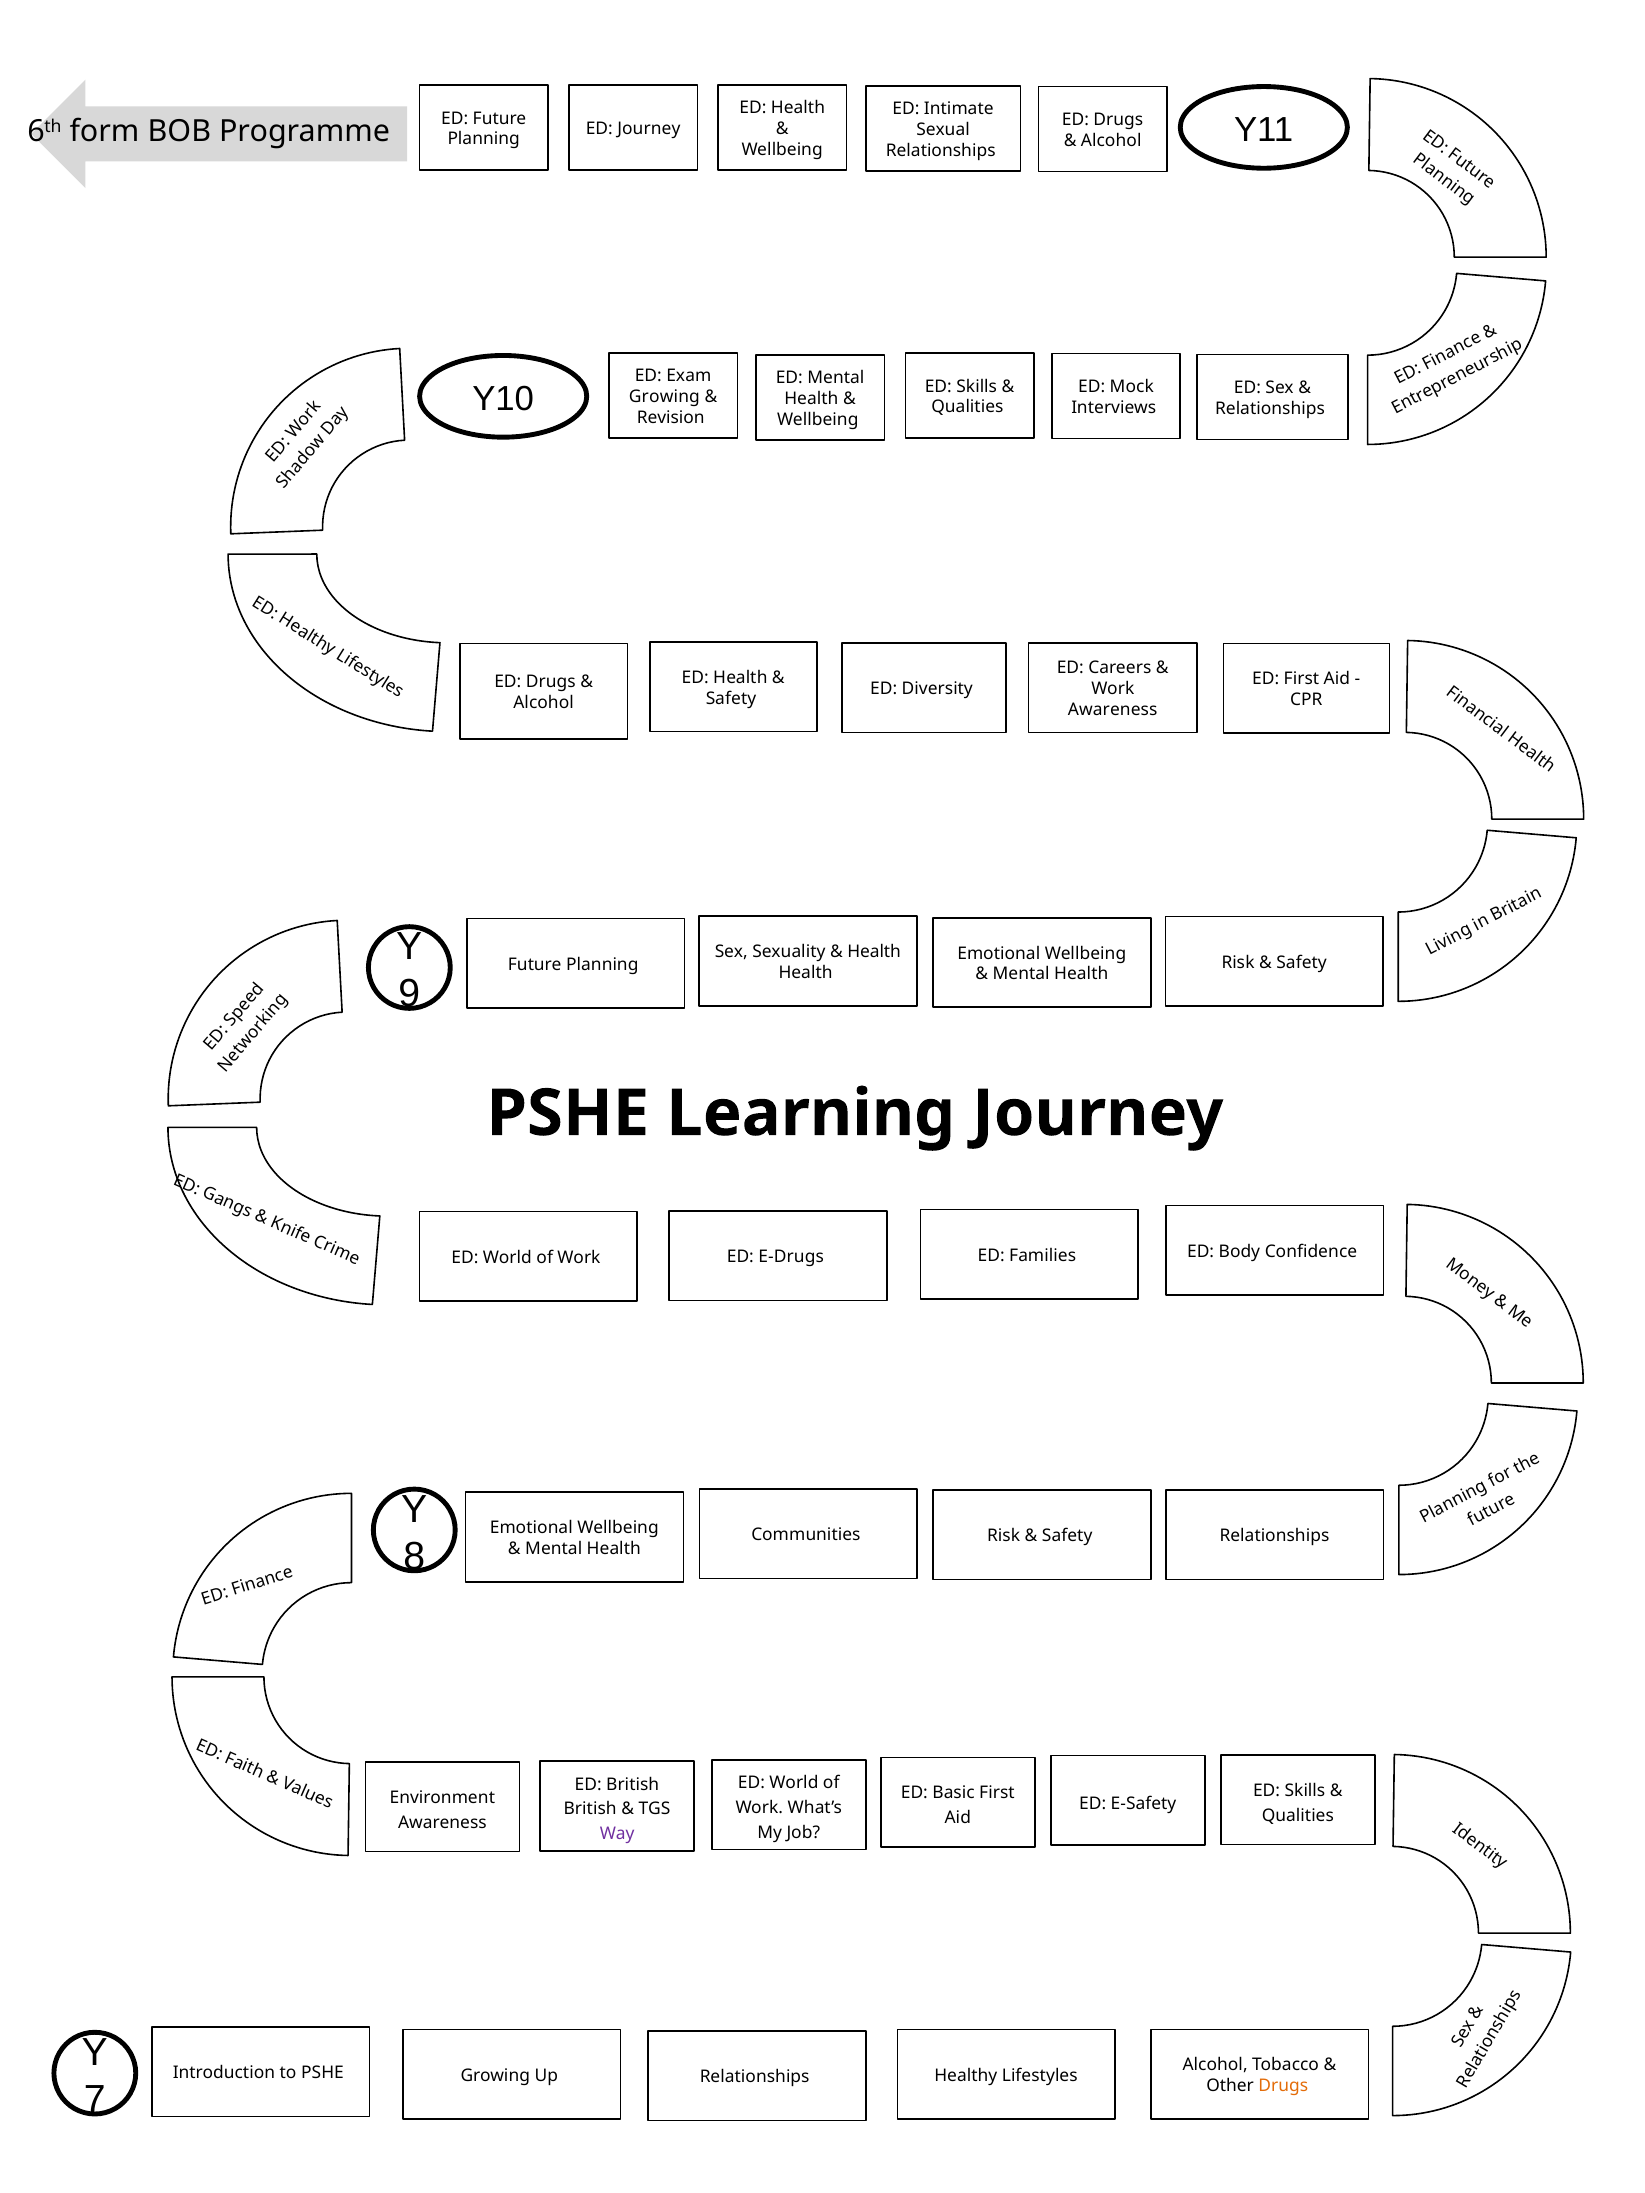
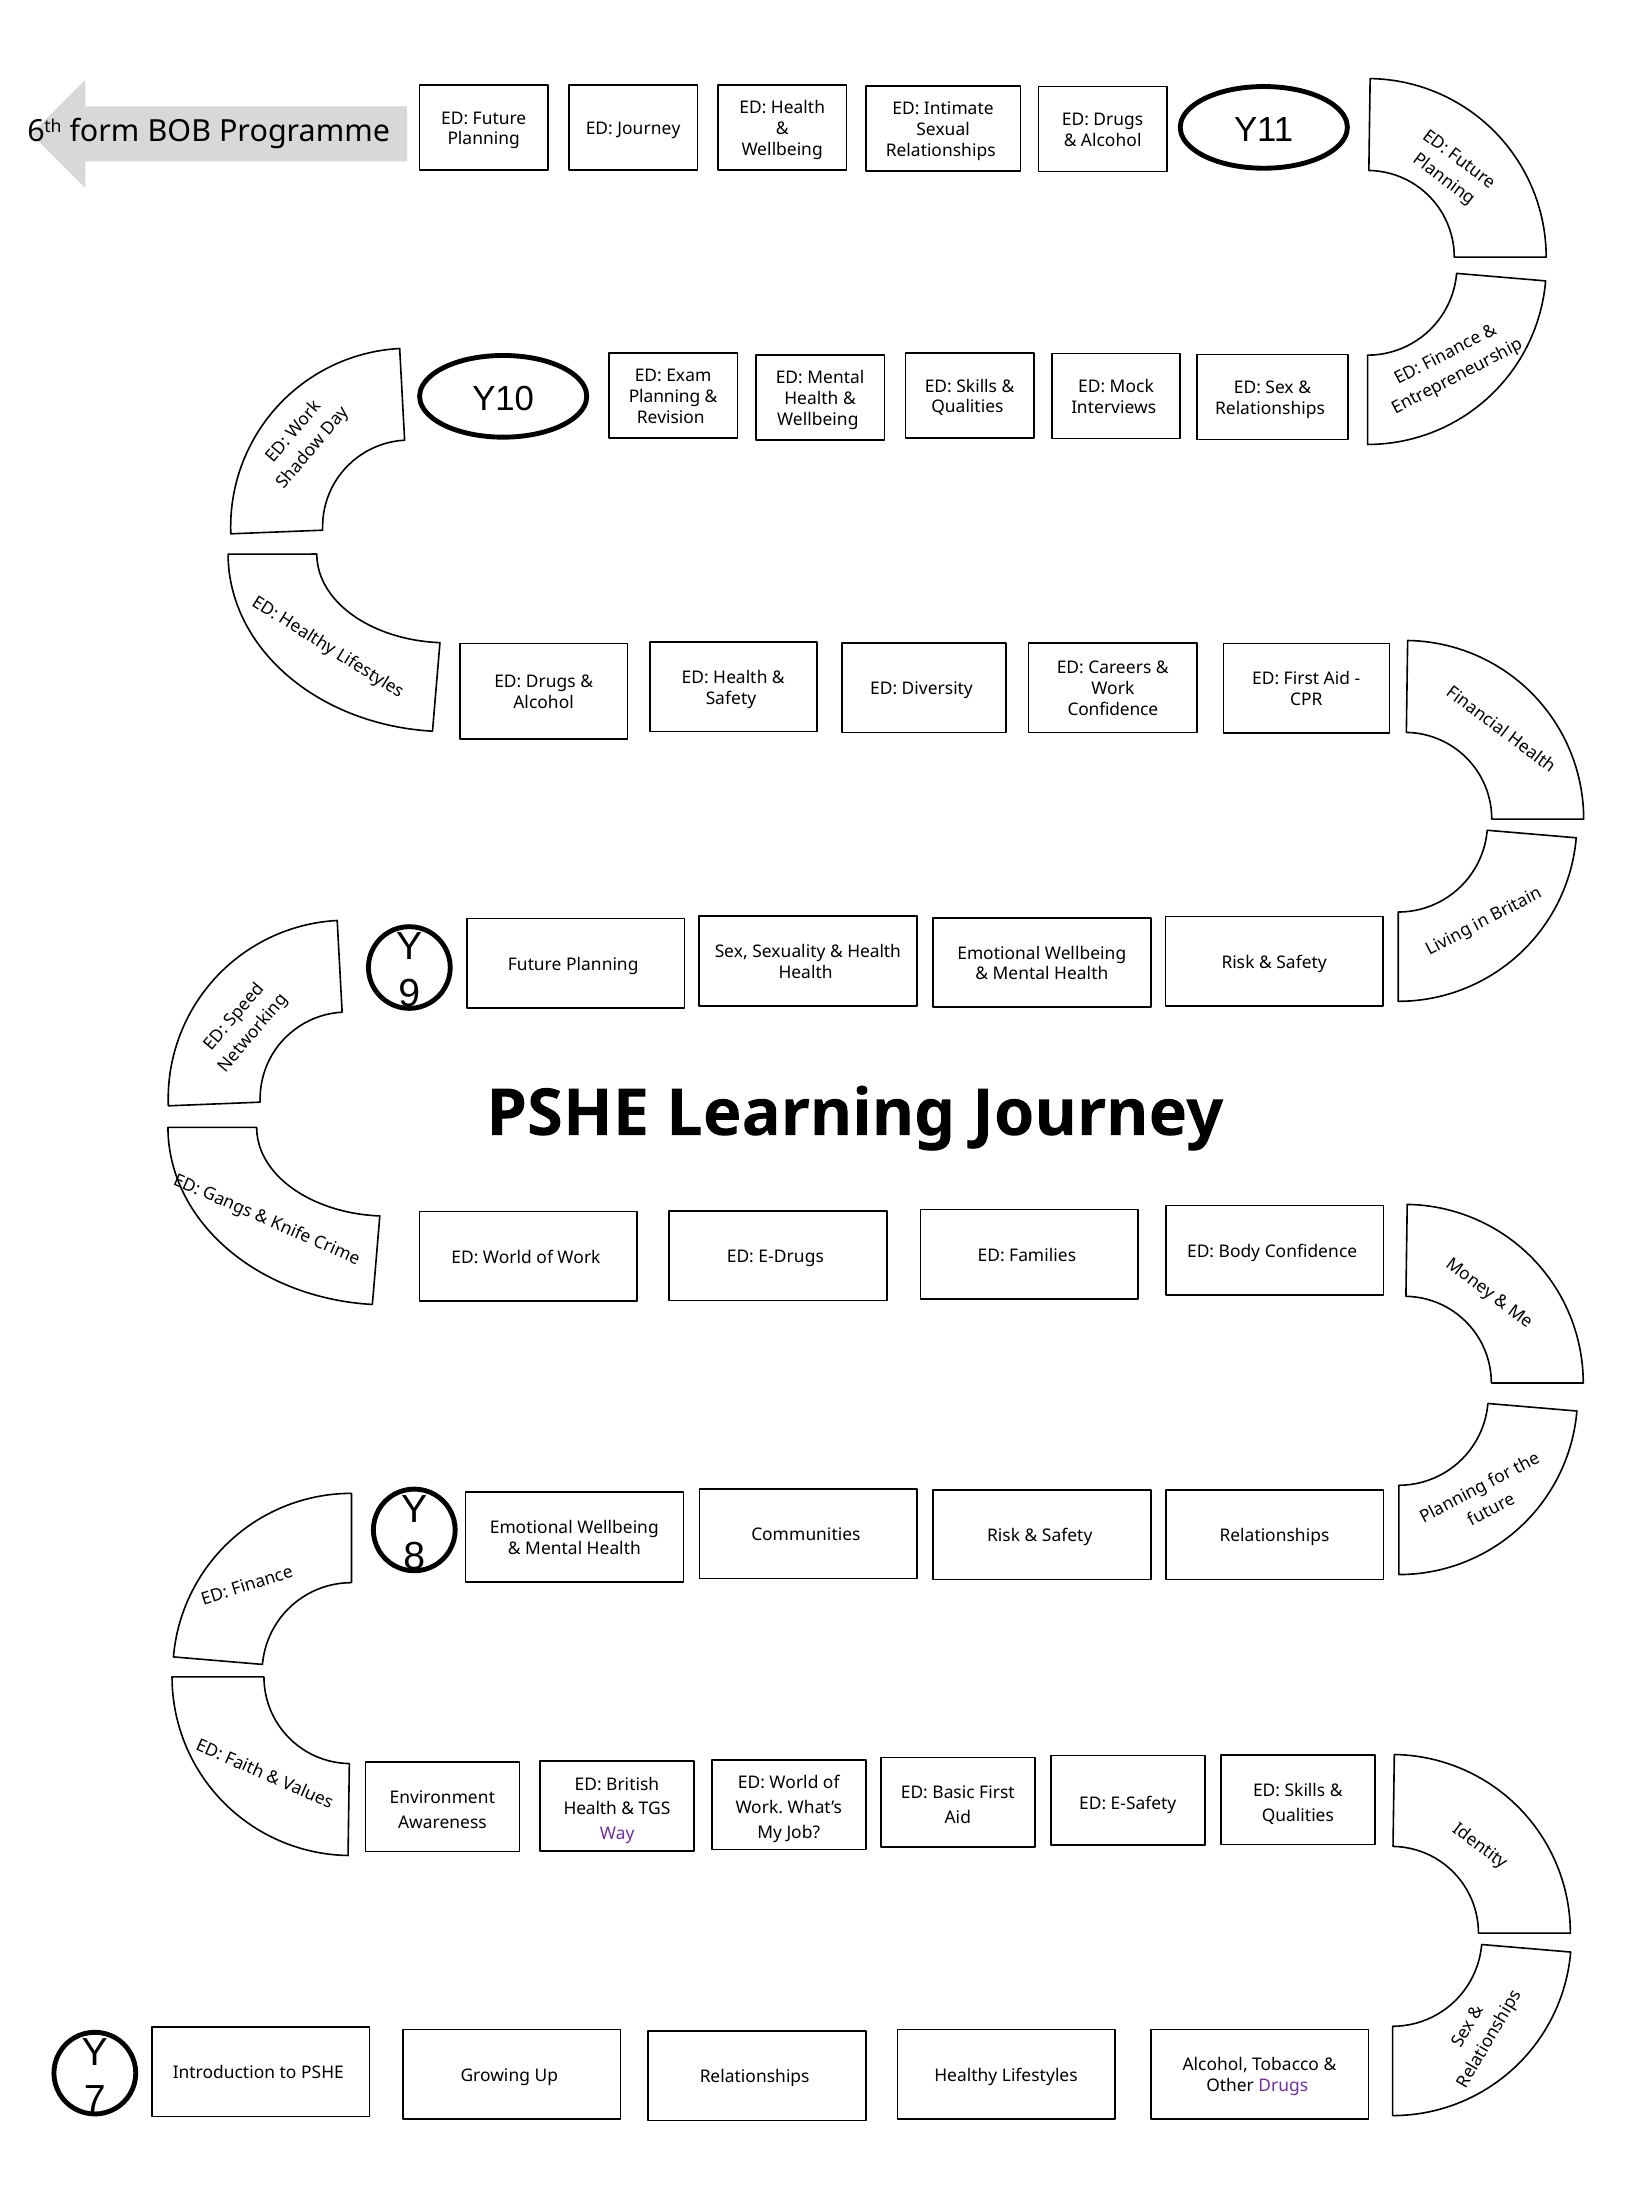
Growing: Growing -> Planning (665, 397)
Awareness: Awareness -> Confidence (1113, 710)
British: British -> Health (590, 1809)
Drugs colour: orange -> purple (1283, 2086)
